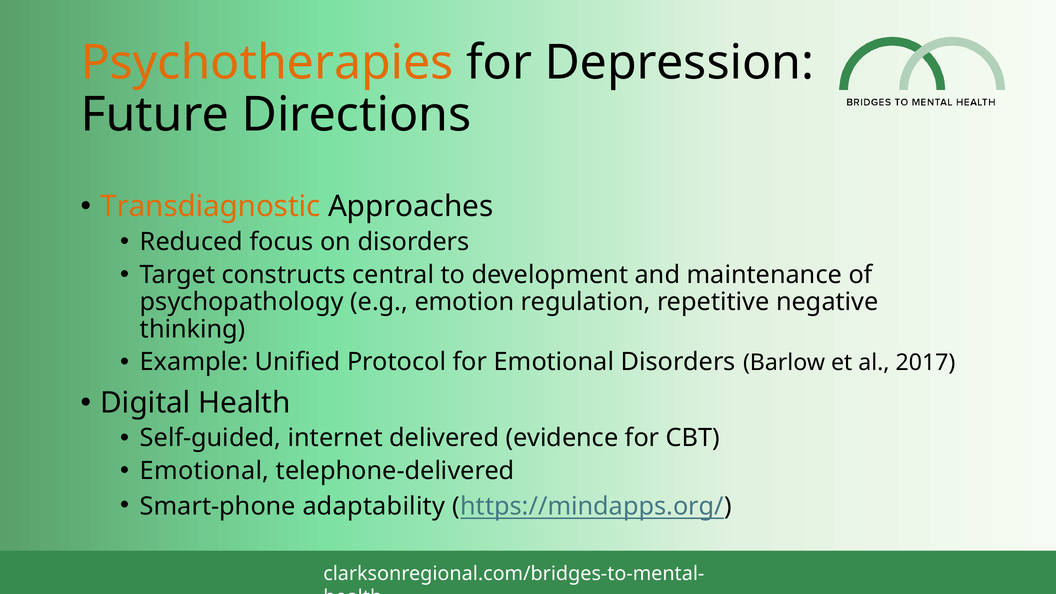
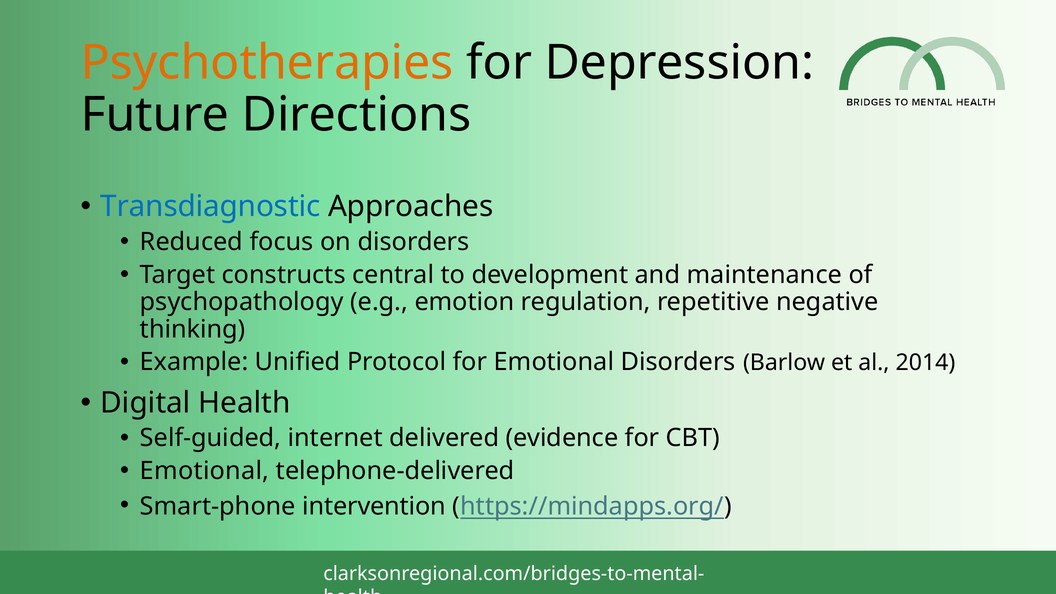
Transdiagnostic colour: orange -> blue (210, 207)
2017: 2017 -> 2014 (925, 363)
adaptability: adaptability -> intervention (374, 507)
